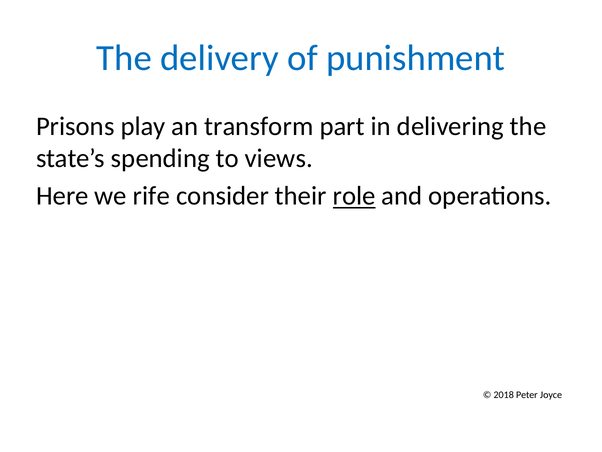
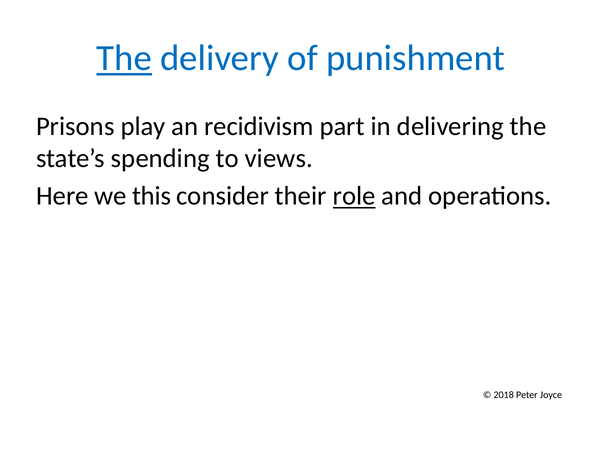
The underline: none -> present (124, 58)
transform: transform -> recidivism (259, 126)
rife: rife -> this (152, 196)
